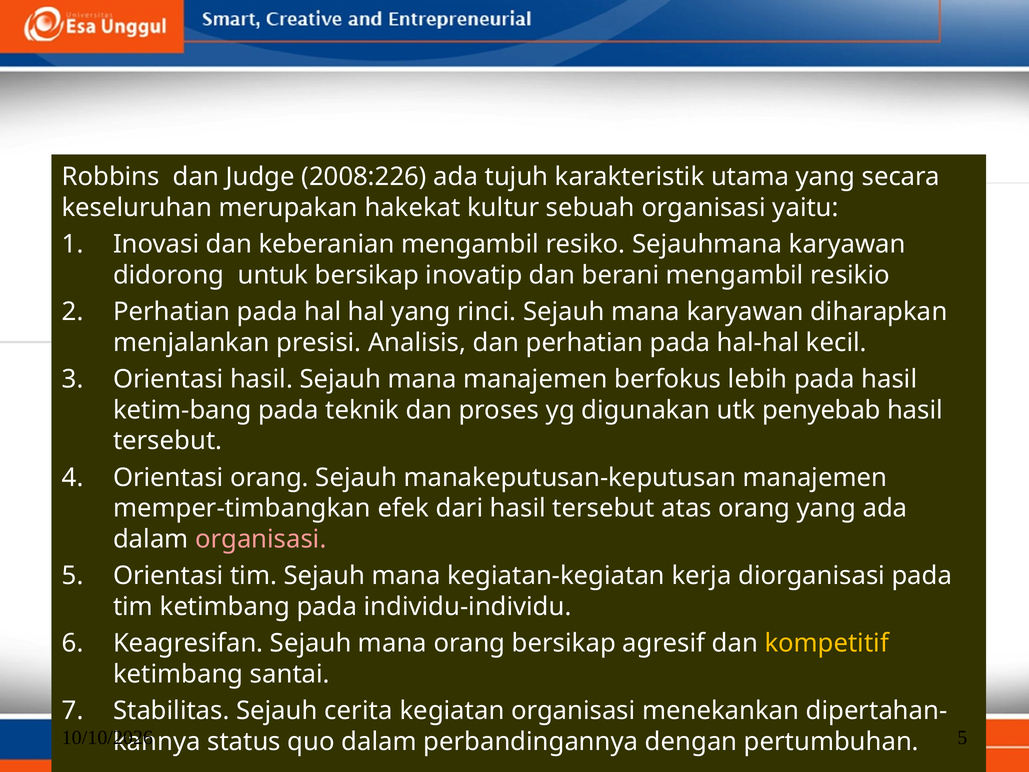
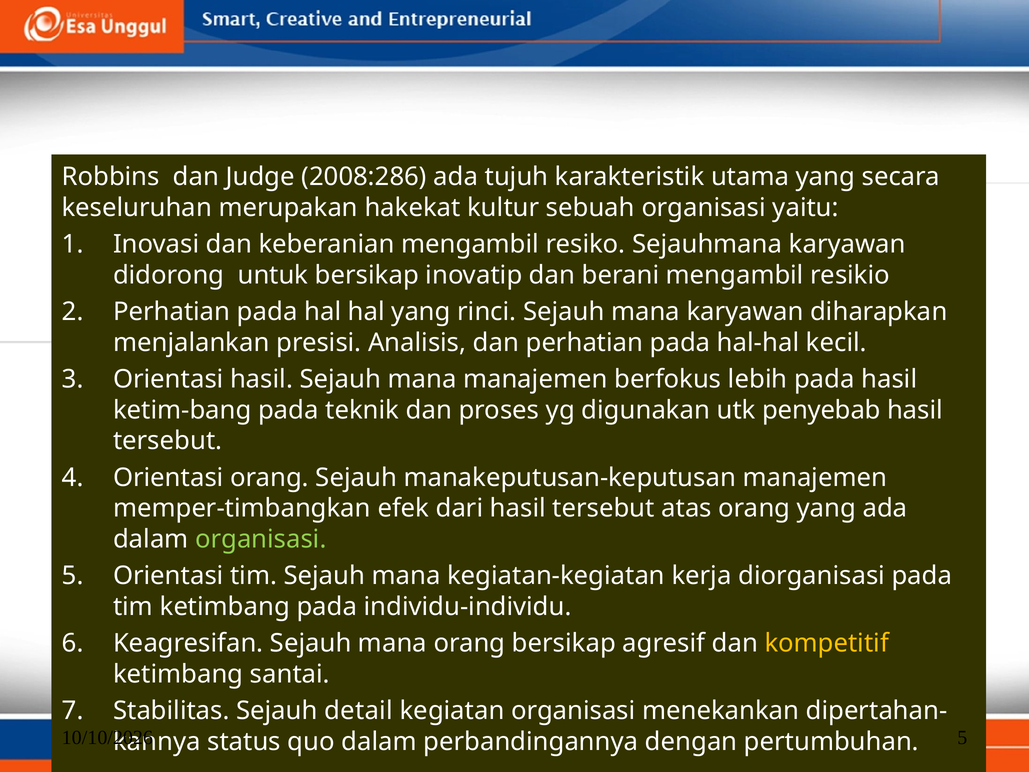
2008:226: 2008:226 -> 2008:286 (364, 177)
organisasi colour: pink -> light green (261, 539)
cerita: cerita -> detail (359, 711)
